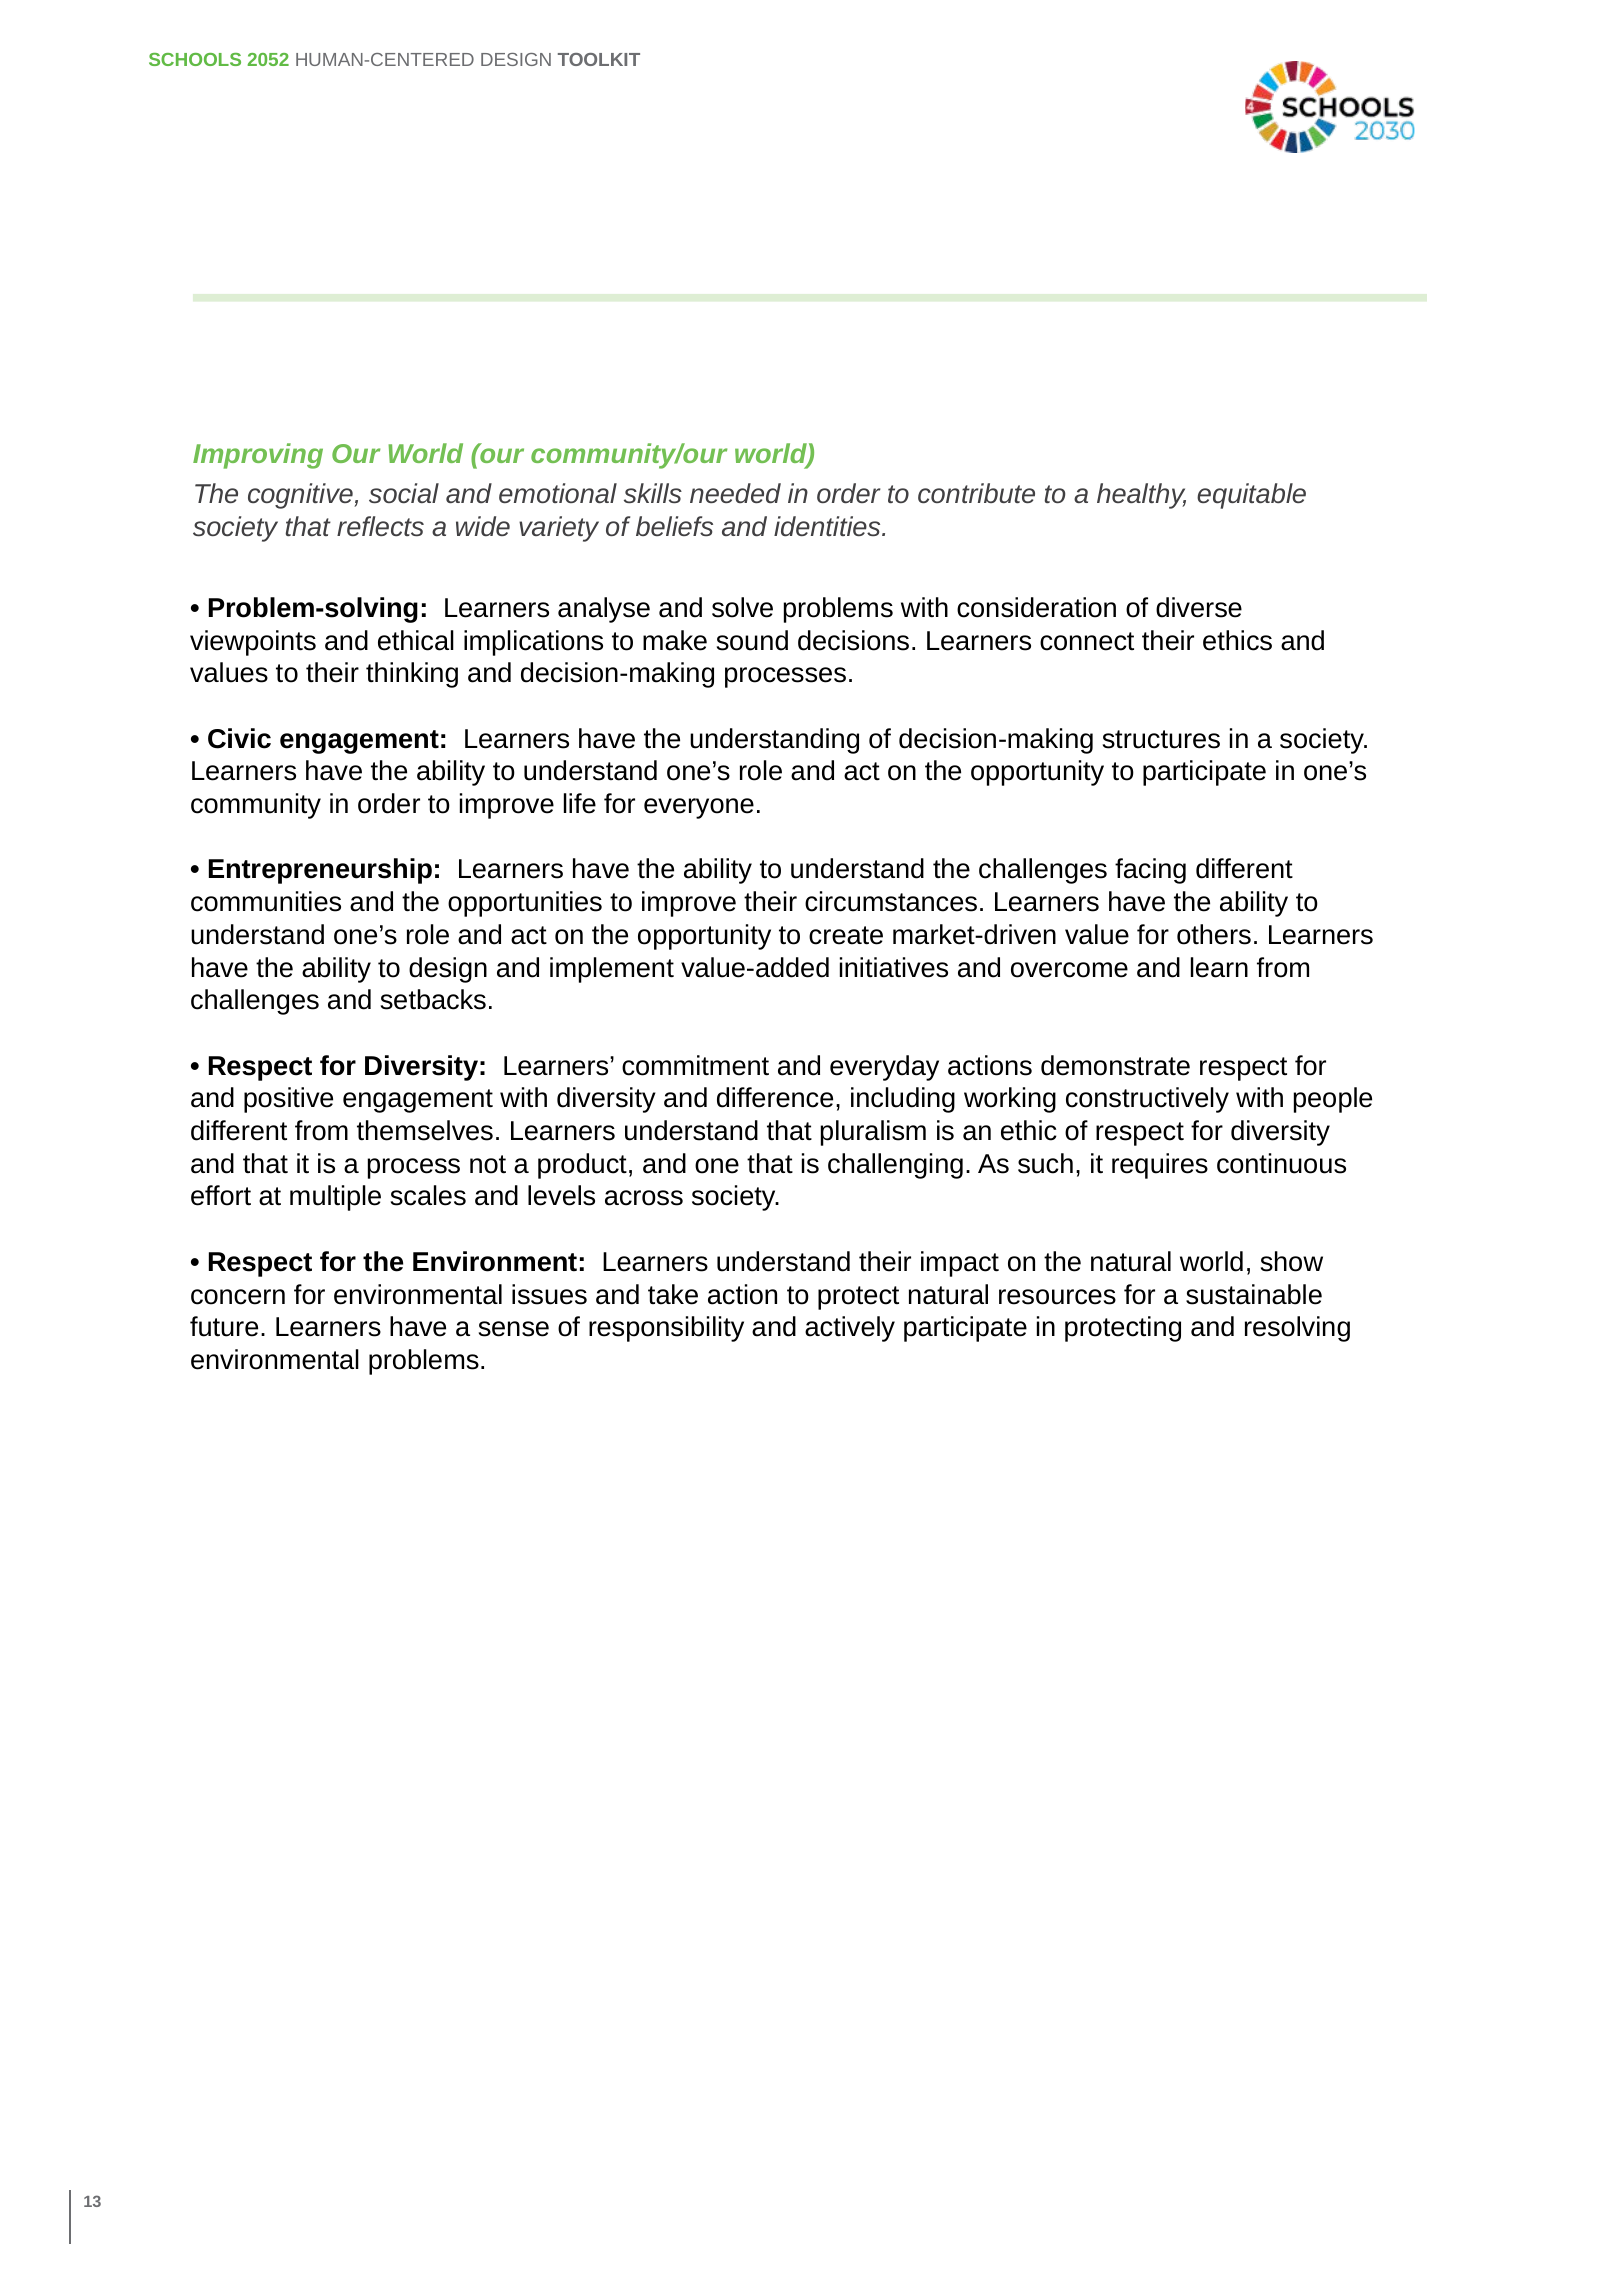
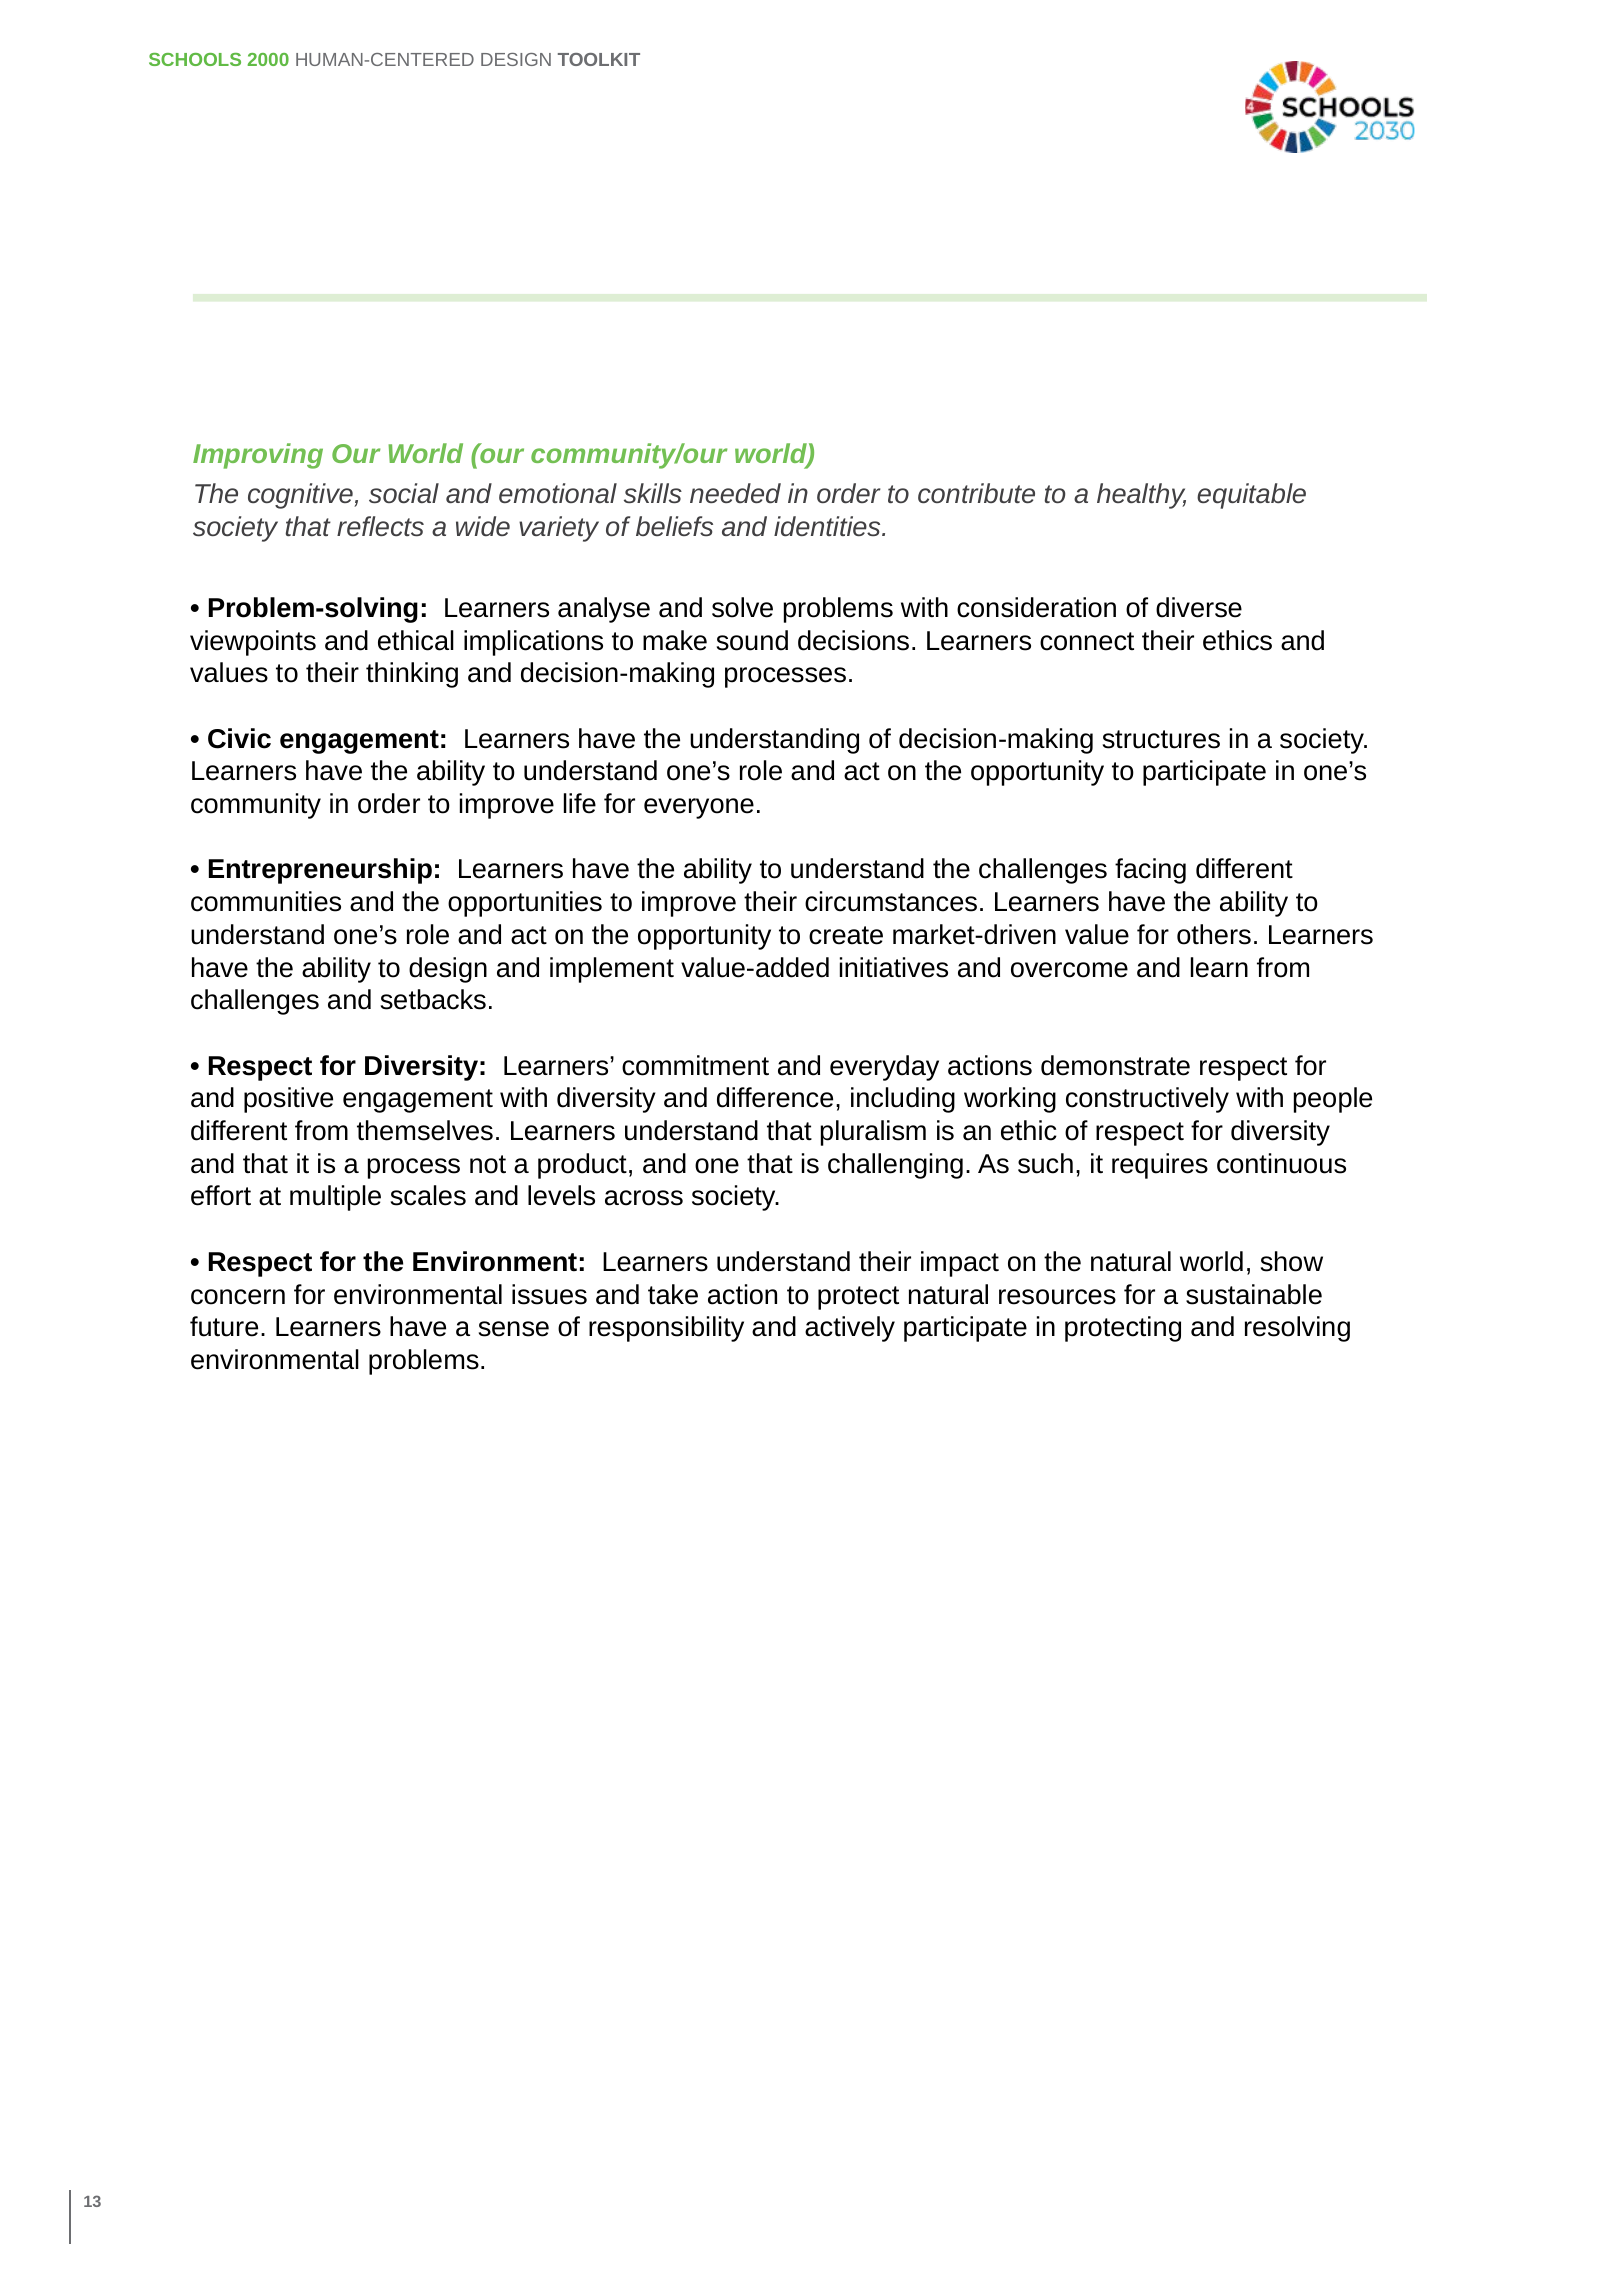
2052: 2052 -> 2000 (268, 60)
